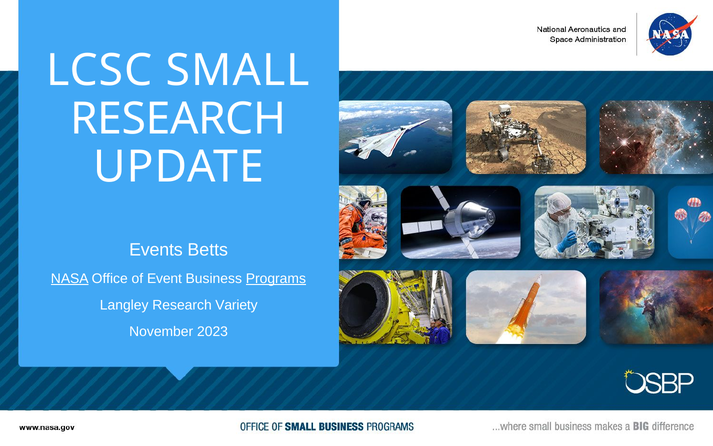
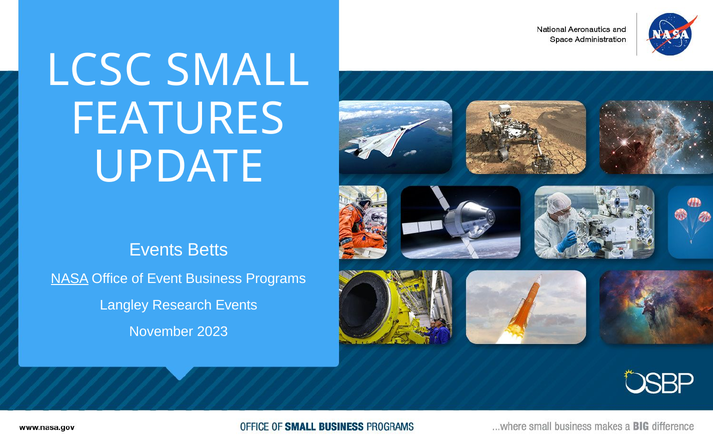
RESEARCH: RESEARCH -> FEATURES (178, 119)
Programs underline: present -> none (276, 278)
Research Variety: Variety -> Events (236, 305)
